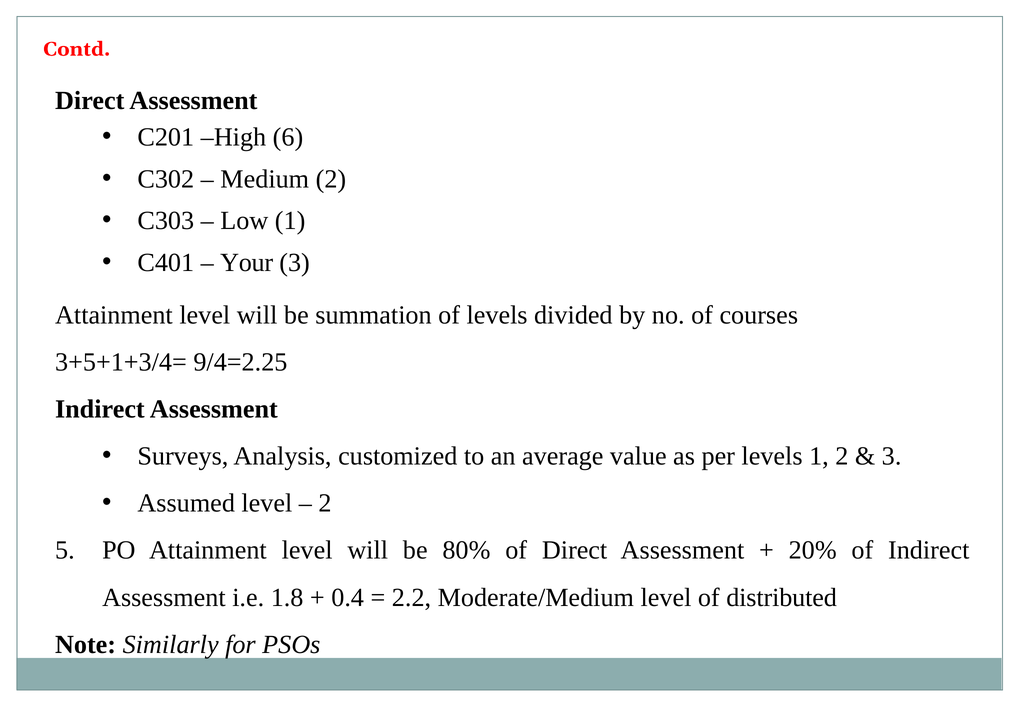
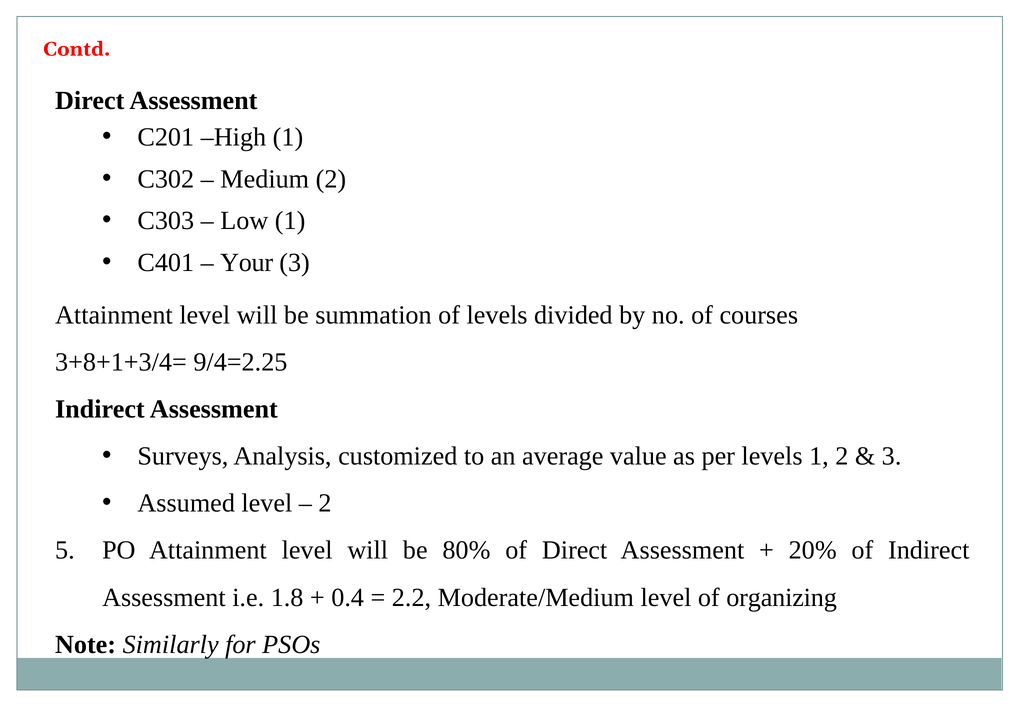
High 6: 6 -> 1 (288, 137)
3+5+1+3/4=: 3+5+1+3/4= -> 3+8+1+3/4= (121, 362)
distributed: distributed -> organizing (782, 597)
